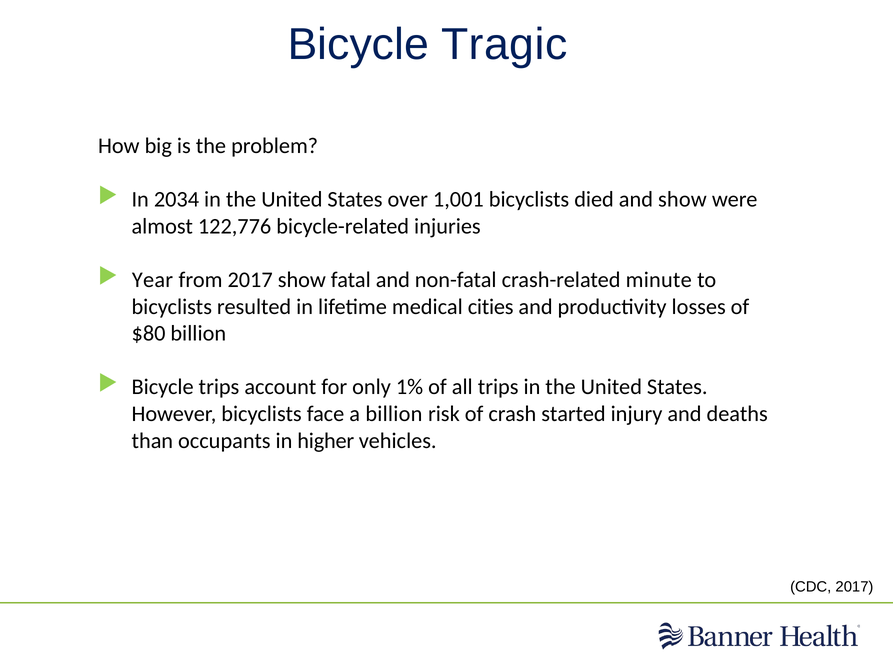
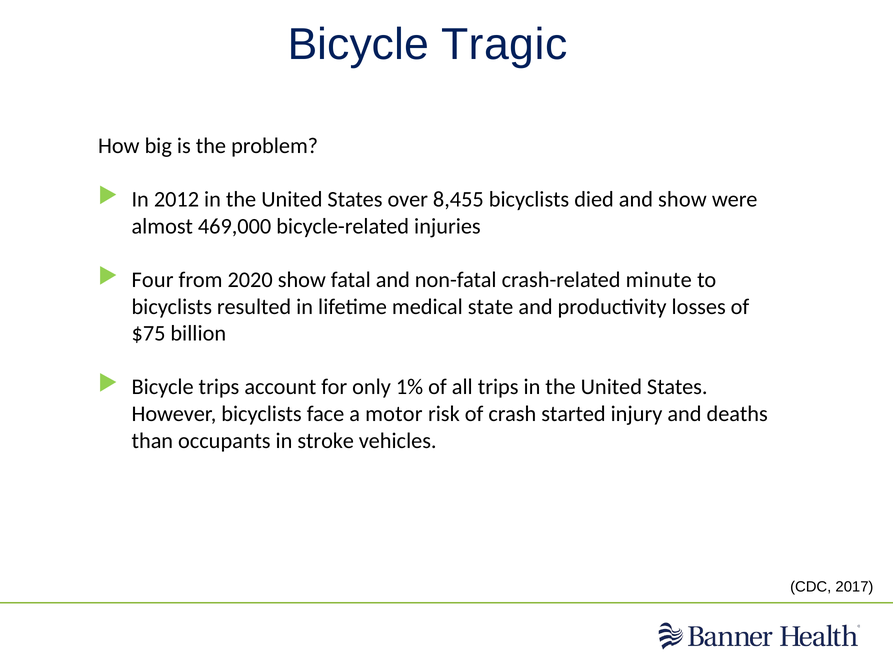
2034: 2034 -> 2012 (176, 199)
1,001: 1,001 -> 8,455 (458, 199)
122,776: 122,776 -> 469,000 (235, 226)
Year: Year -> Four (153, 280)
from 2017: 2017 -> 2020 (250, 280)
cities: cities -> state (491, 307)
$80: $80 -> $75 (149, 333)
a billion: billion -> motor (394, 414)
higher: higher -> stroke (326, 441)
